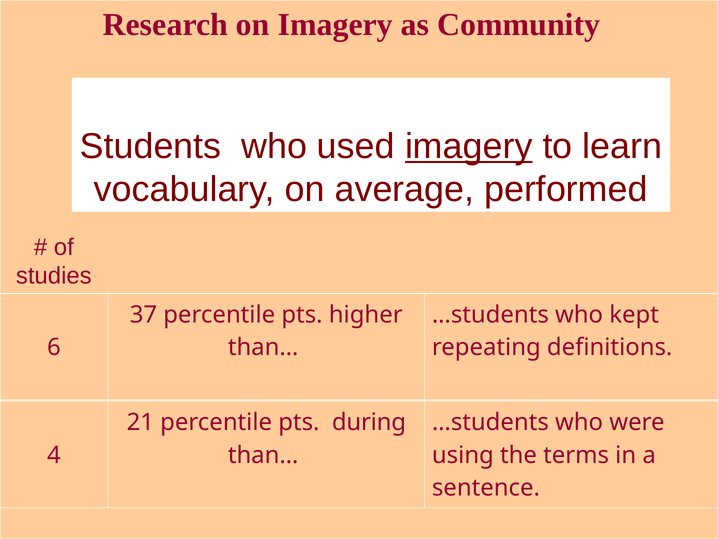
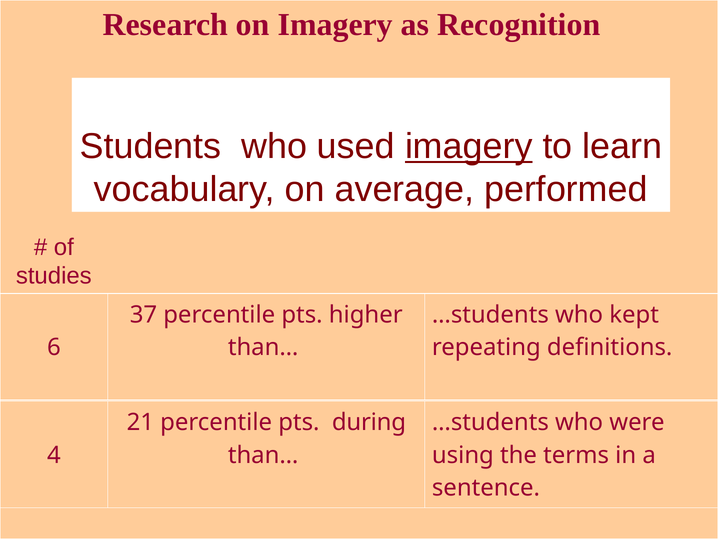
Community: Community -> Recognition (519, 25)
